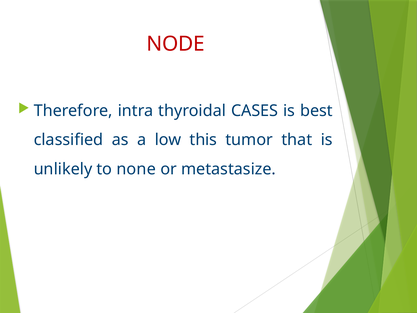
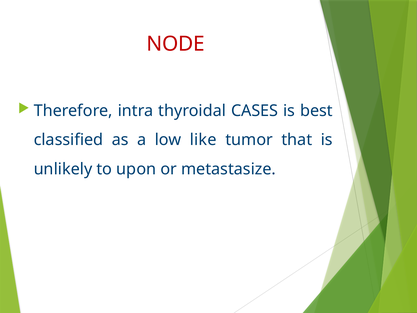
this: this -> like (203, 140)
none: none -> upon (136, 169)
